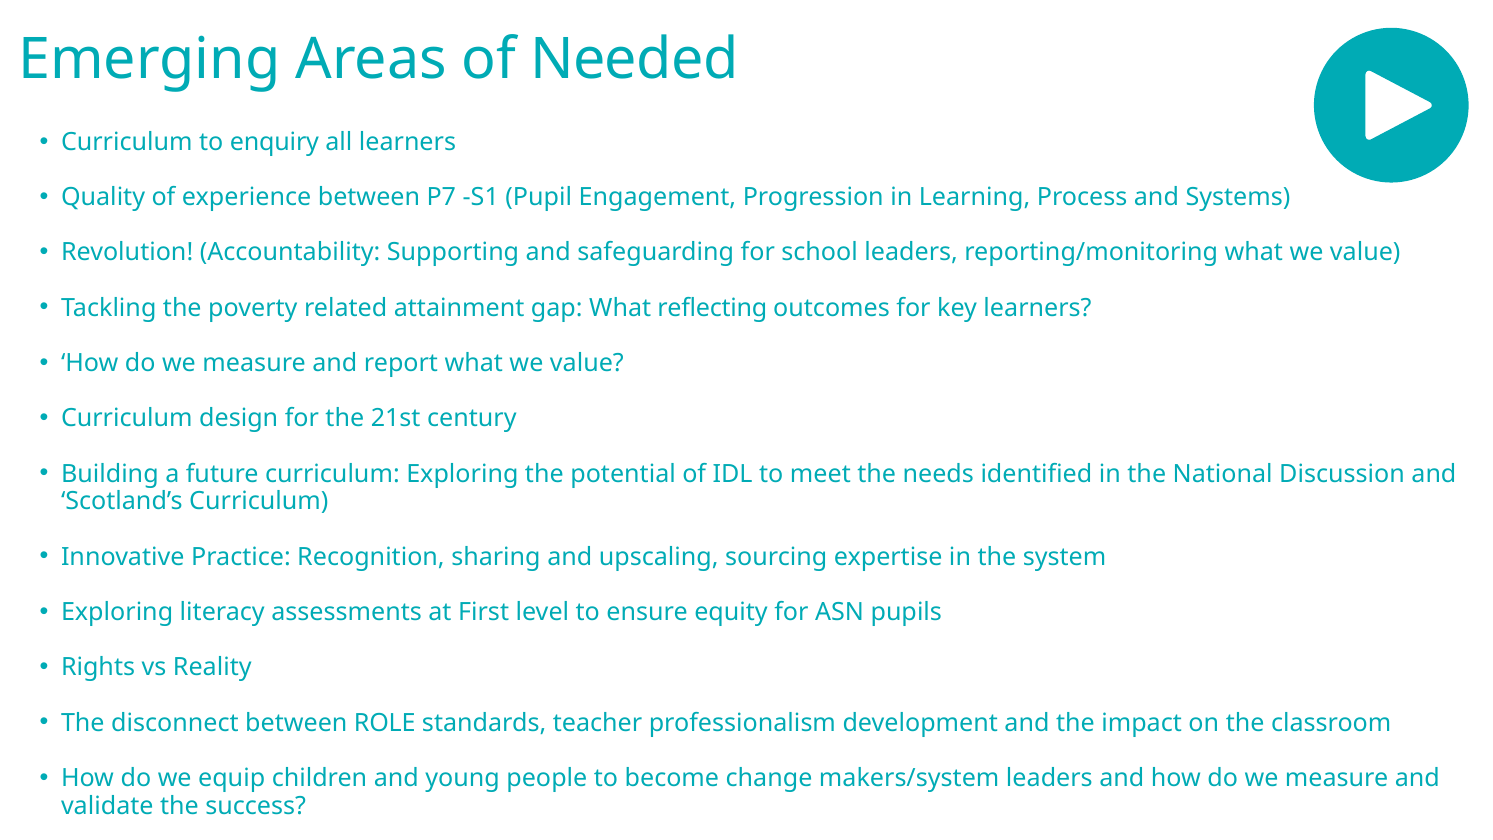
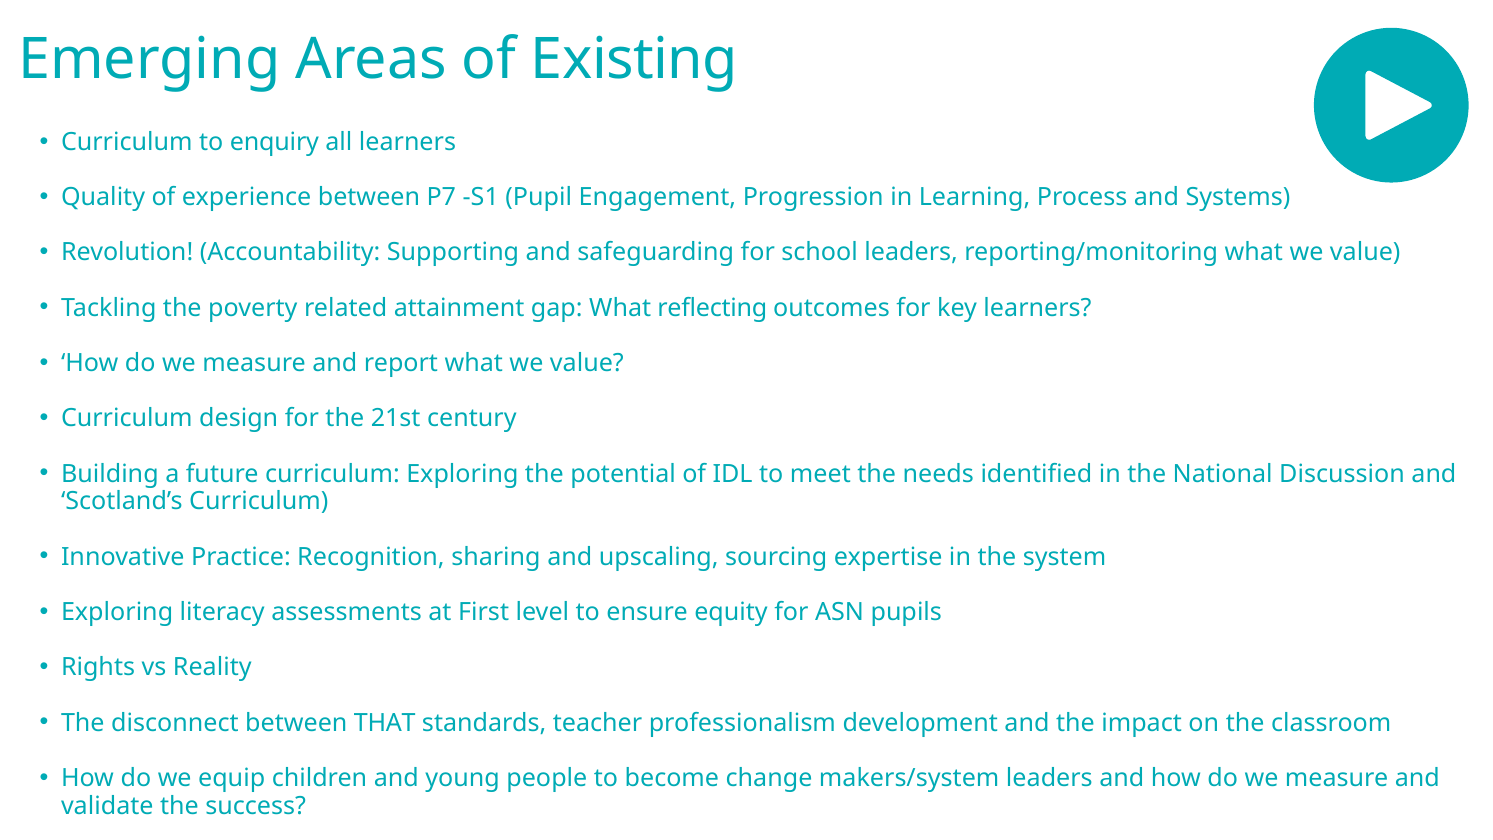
Needed: Needed -> Existing (634, 59)
ROLE: ROLE -> THAT (385, 723)
